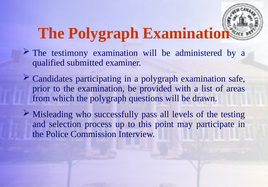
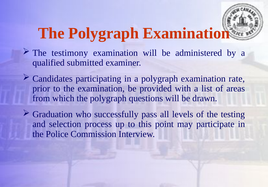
safe: safe -> rate (237, 78)
Misleading: Misleading -> Graduation (53, 114)
